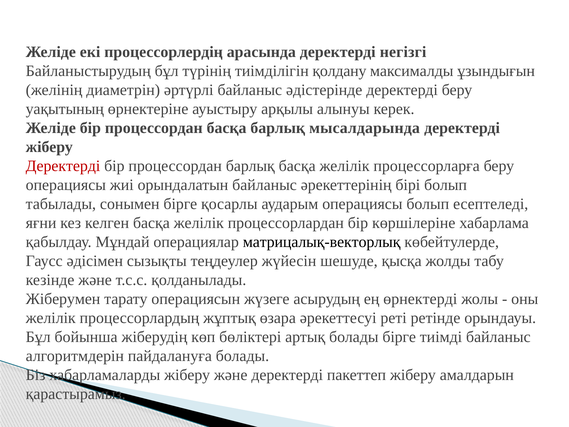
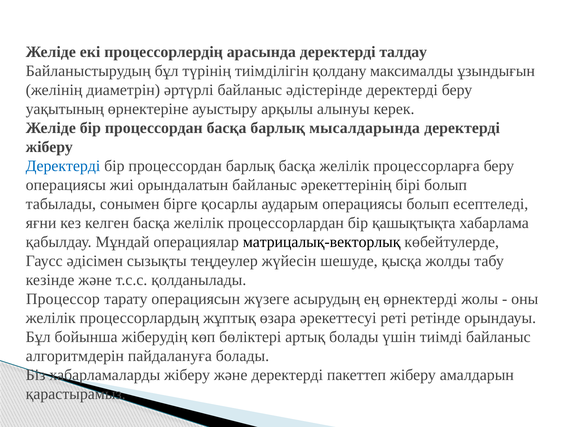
негізгі: негізгі -> талдау (403, 52)
Деректерді colour: red -> blue (63, 166)
көршілеріне: көршілеріне -> қашықтықта (414, 223)
Жіберумен: Жіберумен -> Процессор (63, 299)
болады бірге: бірге -> үшін (399, 337)
